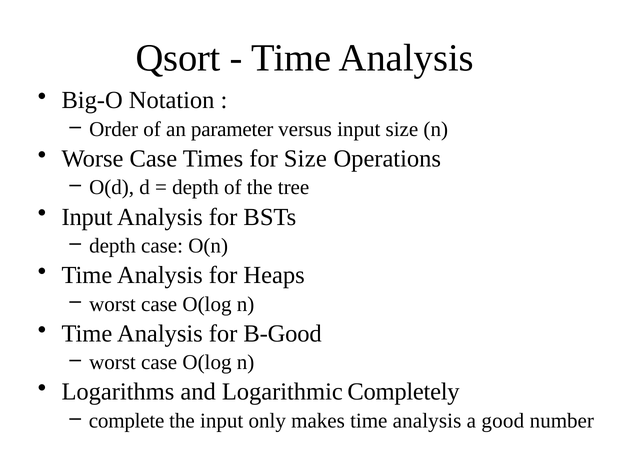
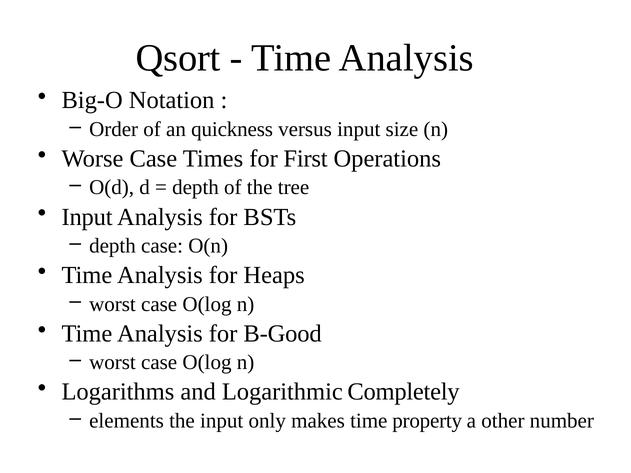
parameter: parameter -> quickness (232, 129)
for Size: Size -> First (306, 159)
complete: complete -> elements (127, 421)
makes time analysis: analysis -> property (427, 421)
good: good -> other (503, 421)
